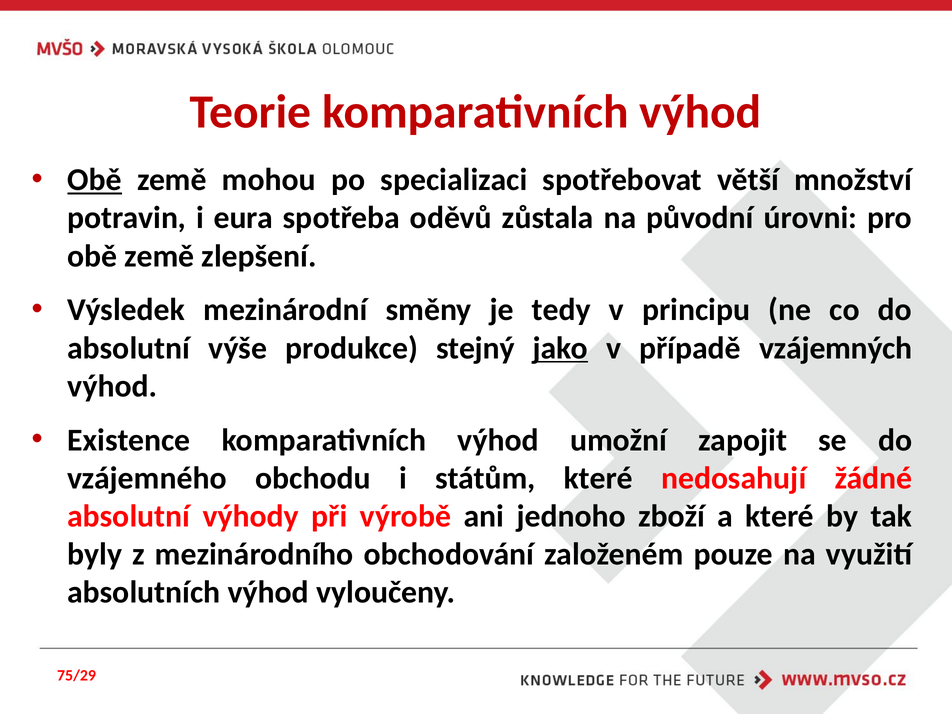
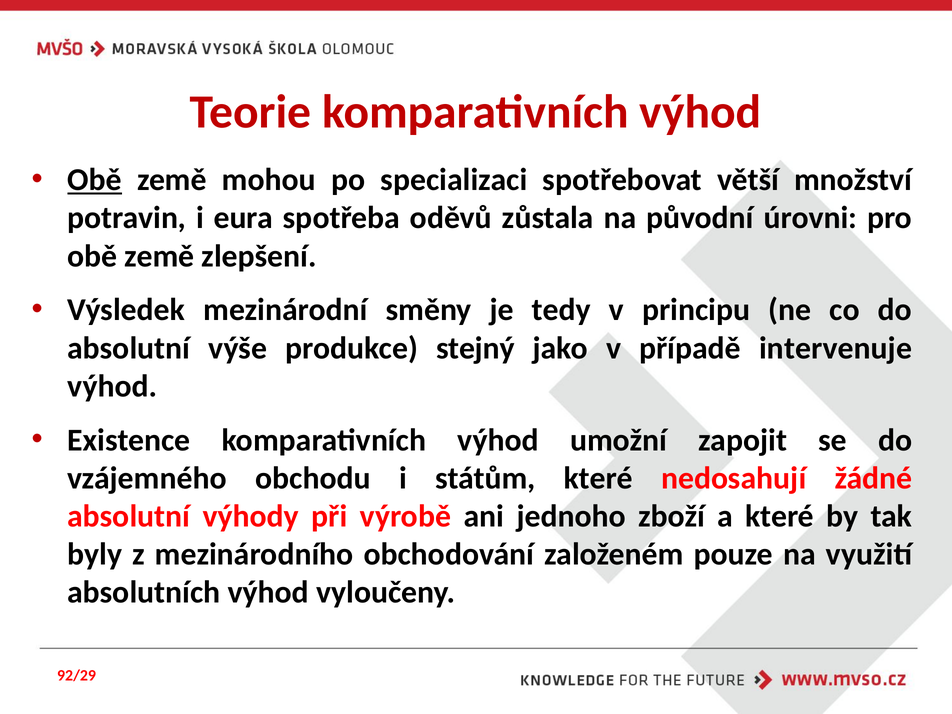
jako underline: present -> none (560, 348)
vzájemných: vzájemných -> intervenuje (836, 348)
75/29: 75/29 -> 92/29 (77, 675)
